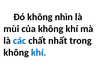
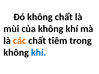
không nhìn: nhìn -> chất (64, 17)
các colour: blue -> orange (20, 41)
nhất: nhất -> tiêm (58, 41)
